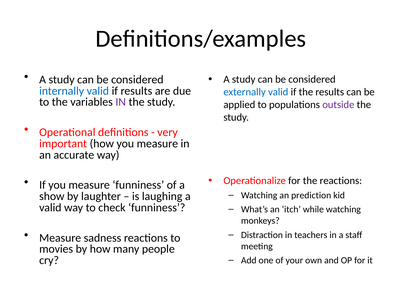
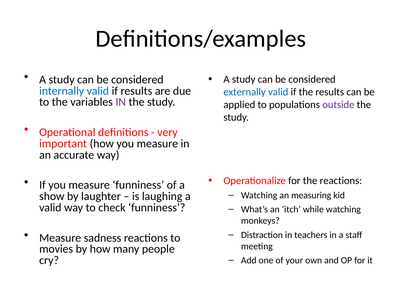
prediction: prediction -> measuring (311, 196)
